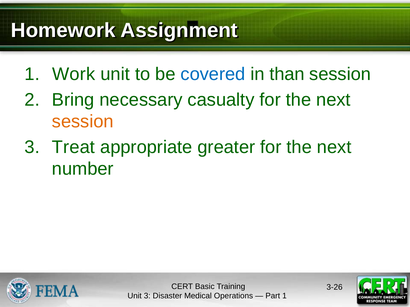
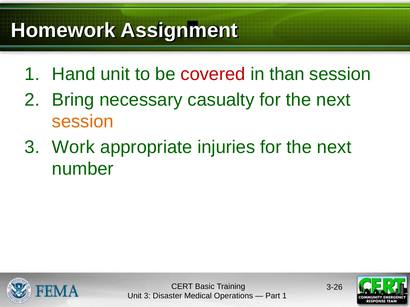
Work: Work -> Hand (74, 74)
covered colour: blue -> red (213, 74)
Treat: Treat -> Work (73, 147)
greater: greater -> injuries (226, 147)
